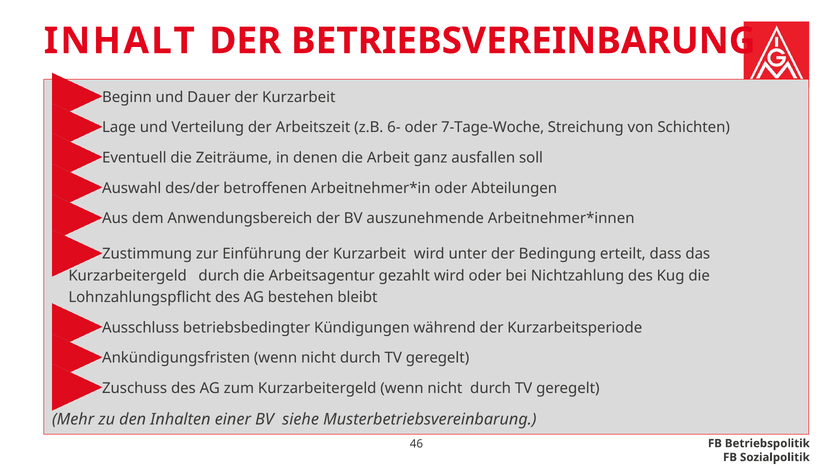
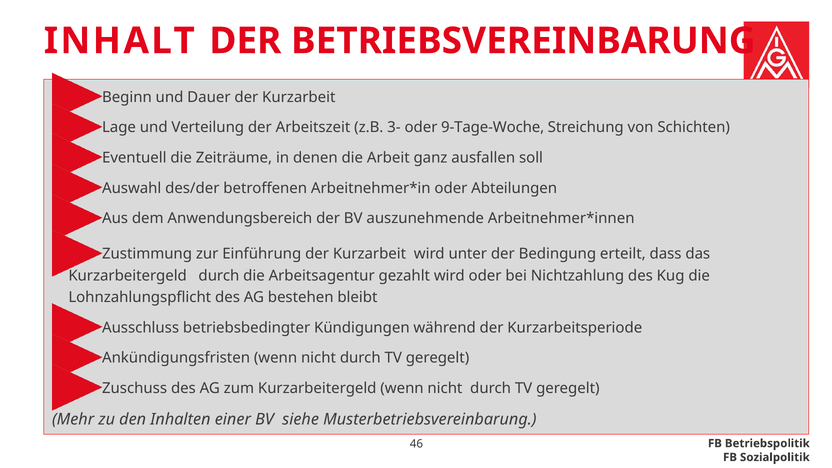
6-: 6- -> 3- (394, 127)
7-Tage-Woche: 7-Tage-Woche -> 9-Tage-Woche (493, 127)
